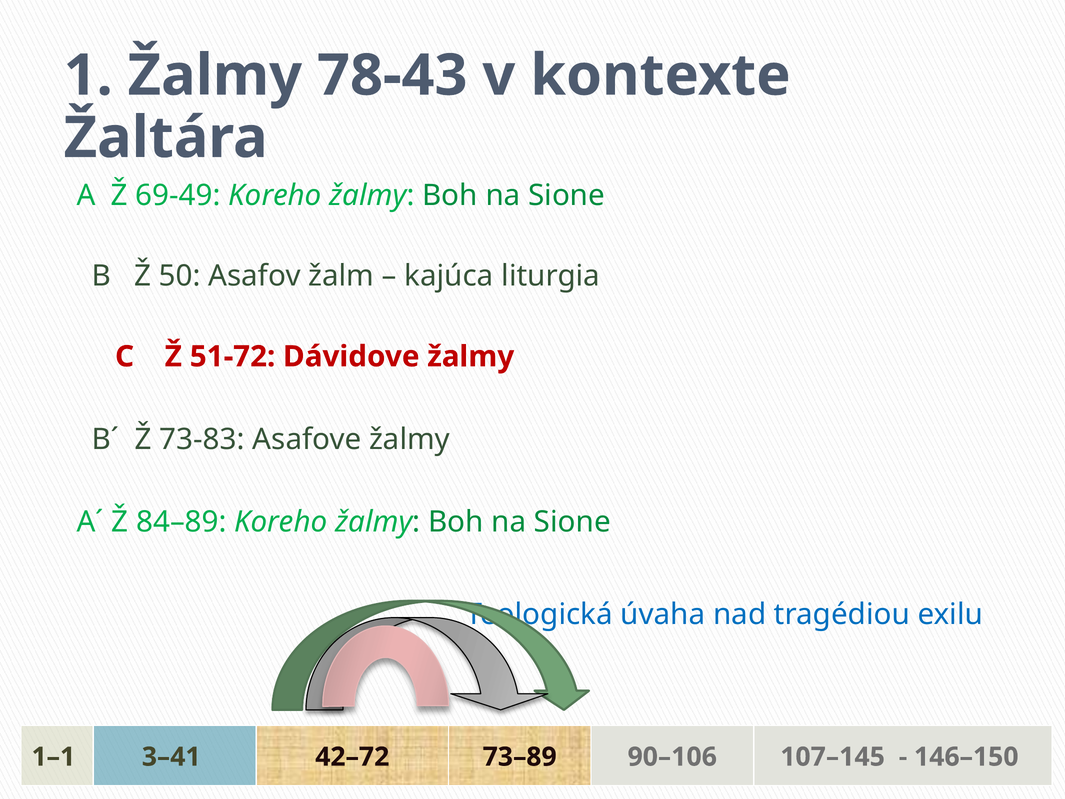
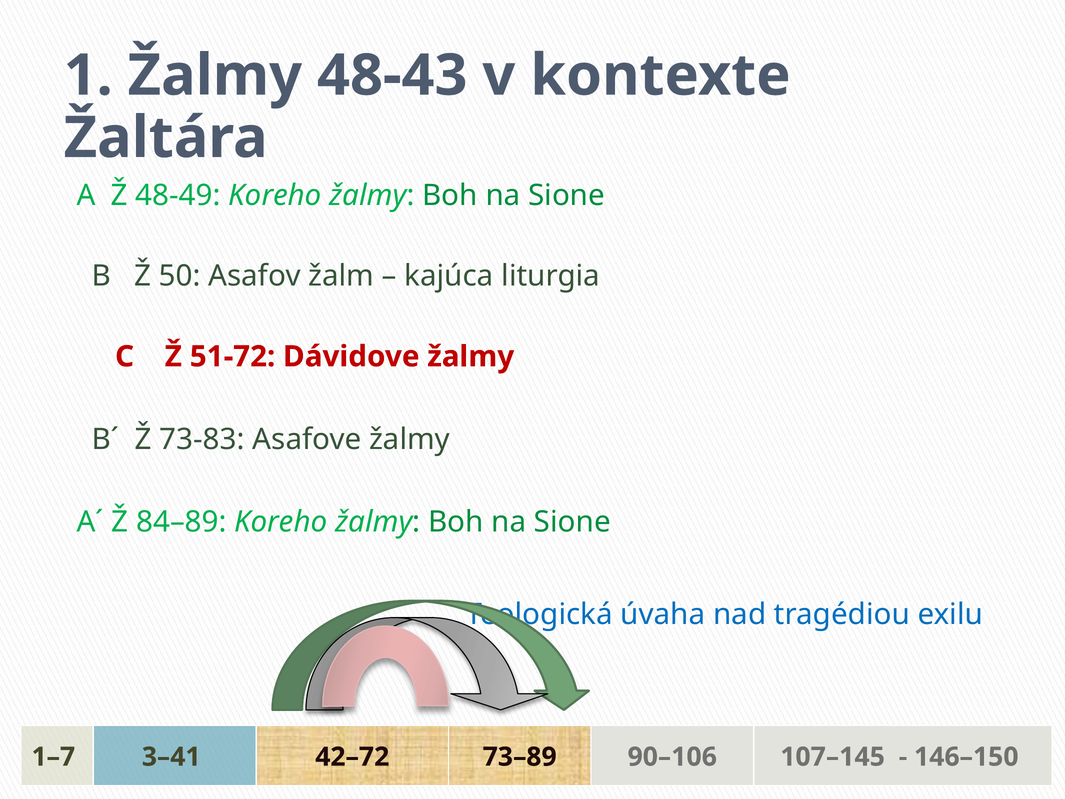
78-43: 78-43 -> 48-43 (392, 76)
69-49: 69-49 -> 48-49 (178, 195)
1–1: 1–1 -> 1–7 (53, 757)
